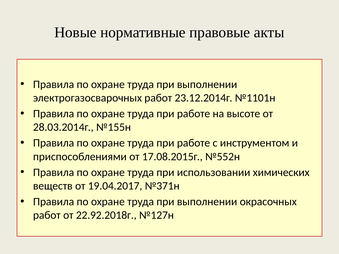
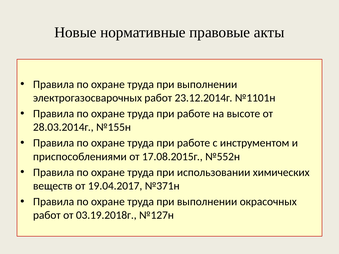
22.92.2018г: 22.92.2018г -> 03.19.2018г (106, 215)
